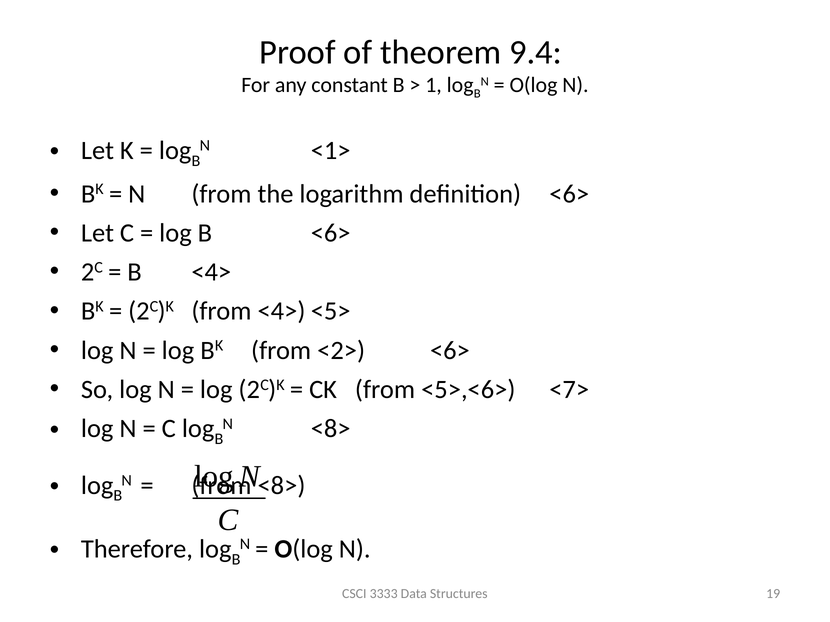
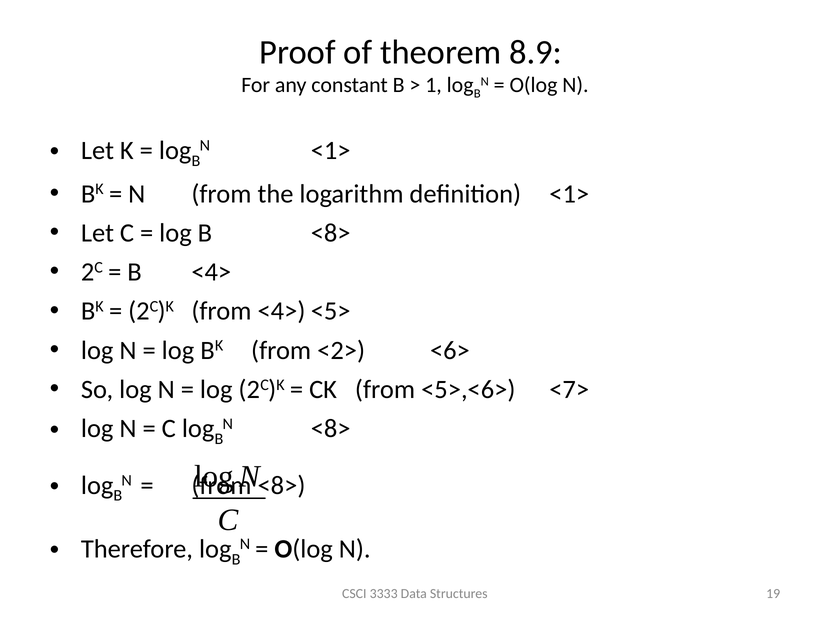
9.4: 9.4 -> 8.9 (536, 52)
definition <6>: <6> -> <1> (569, 194)
B <6>: <6> -> <8> (331, 233)
